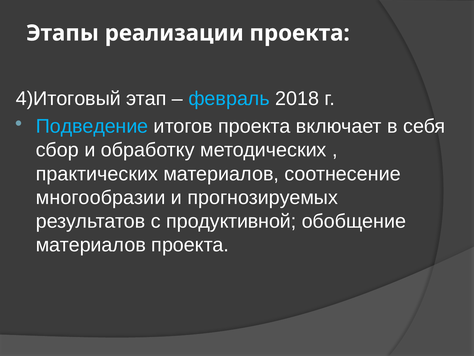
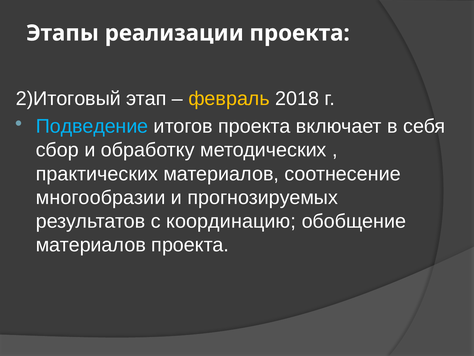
4)Итоговый: 4)Итоговый -> 2)Итоговый (68, 99)
февраль colour: light blue -> yellow (229, 99)
продуктивной: продуктивной -> координацию (231, 221)
